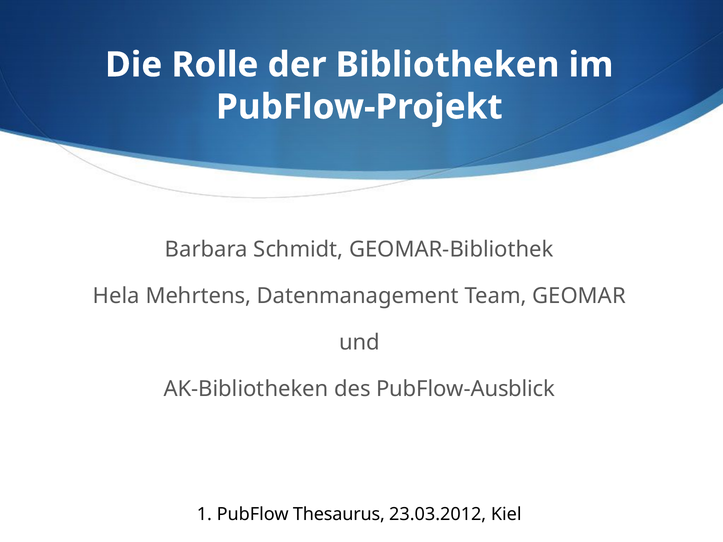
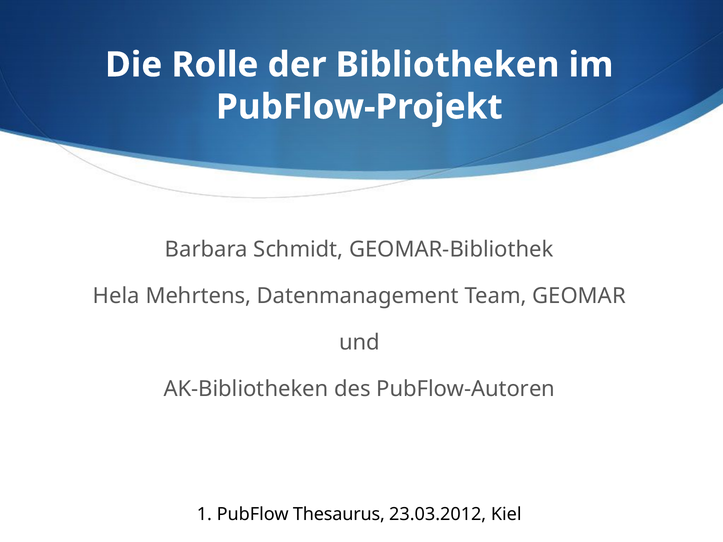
PubFlow-Ausblick: PubFlow-Ausblick -> PubFlow-Autoren (466, 389)
